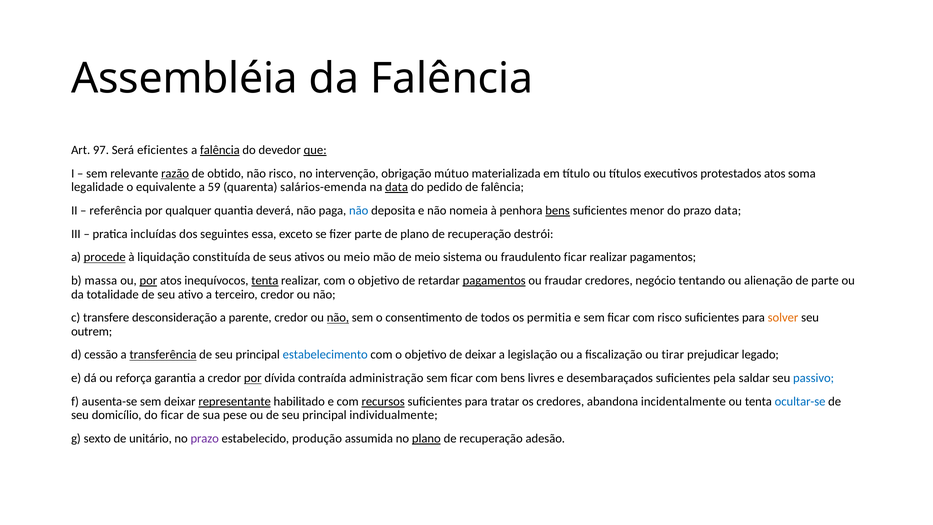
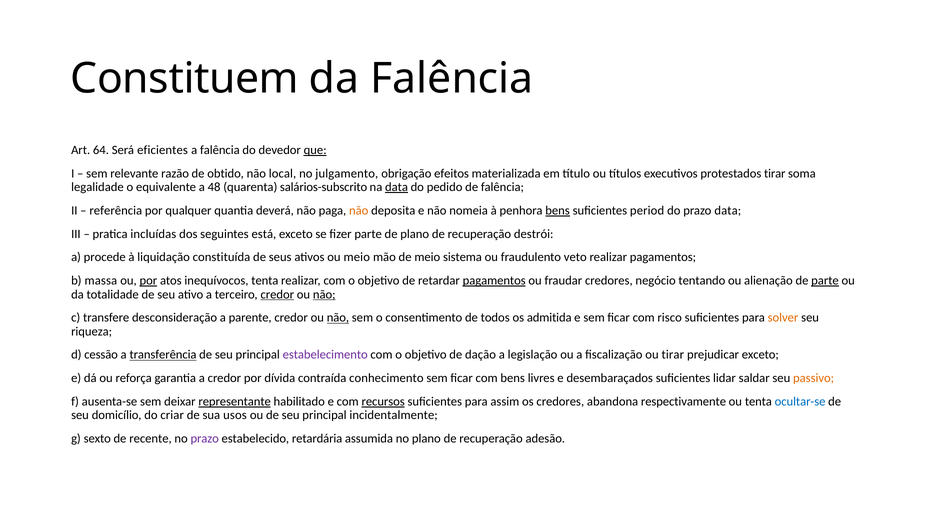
Assembléia: Assembléia -> Constituem (185, 78)
97: 97 -> 64 (101, 150)
falência underline: present -> none (220, 150)
razão underline: present -> none (175, 173)
não risco: risco -> local (283, 173)
intervenção: intervenção -> julgamento (347, 173)
mútuo: mútuo -> efeitos (452, 173)
protestados atos: atos -> tirar (775, 173)
59: 59 -> 48 (214, 187)
salários-emenda: salários-emenda -> salários-subscrito (324, 187)
não colour: blue -> orange (359, 210)
menor: menor -> period (647, 210)
essa: essa -> está (264, 234)
procede underline: present -> none (105, 257)
fraudulento ficar: ficar -> veto (575, 257)
tenta underline: present -> none (265, 281)
parte underline: none -> present (825, 281)
credor underline: none -> present (277, 294)
não underline: none -> present (324, 294)
permitia: permitia -> admitida (549, 318)
outrem: outrem -> riqueza (92, 331)
estabelecimento colour: blue -> purple (325, 355)
de deixar: deixar -> dação (481, 355)
prejudicar legado: legado -> exceto (760, 355)
por underline: present -> none (253, 378)
administração: administração -> conhecimento (386, 378)
pela: pela -> lidar (724, 378)
passivo colour: blue -> orange (814, 378)
tratar: tratar -> assim (505, 401)
incidentalmente: incidentalmente -> respectivamente (683, 401)
do ficar: ficar -> criar (172, 415)
pese: pese -> usos (235, 415)
individualmente: individualmente -> incidentalmente (394, 415)
unitário: unitário -> recente (150, 439)
produção: produção -> retardária (317, 439)
plano underline: present -> none (426, 439)
